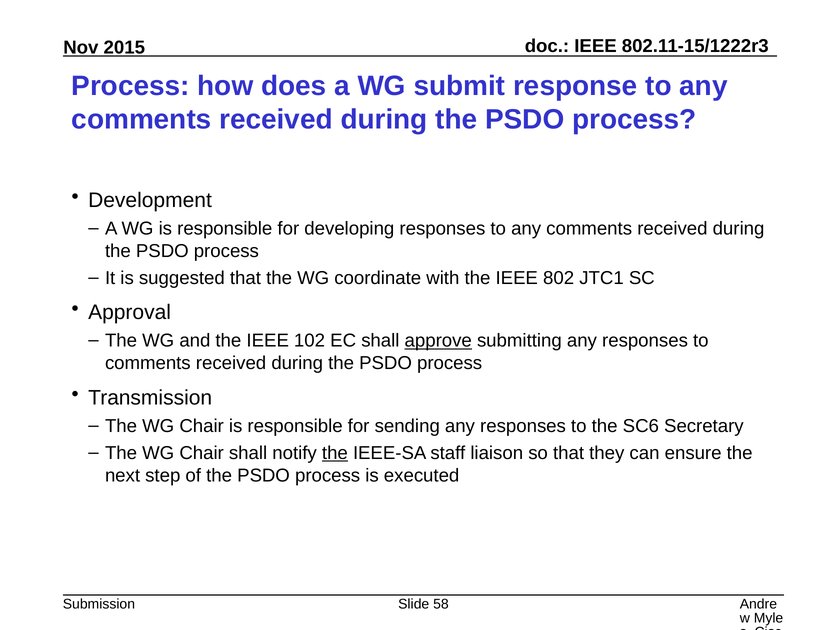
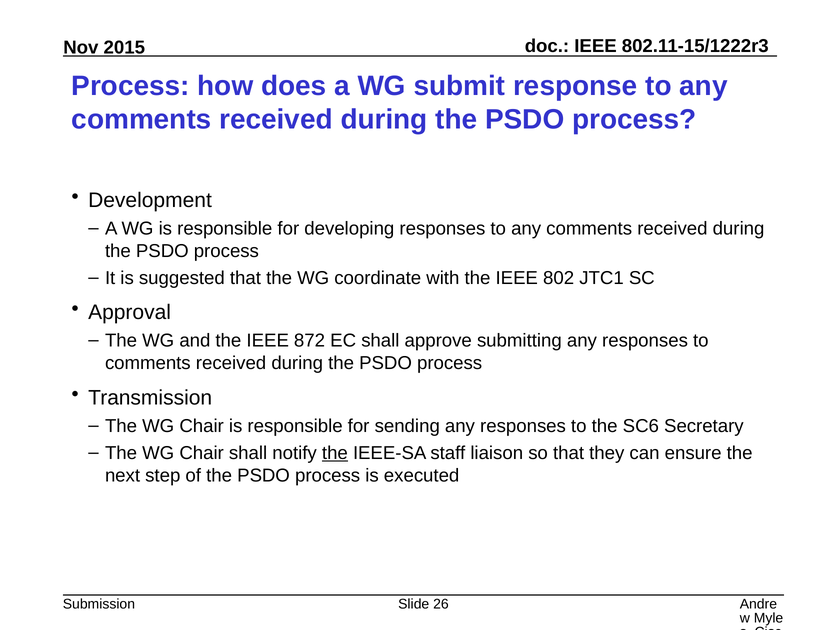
102: 102 -> 872 (310, 341)
approve underline: present -> none (438, 341)
58: 58 -> 26 (441, 604)
